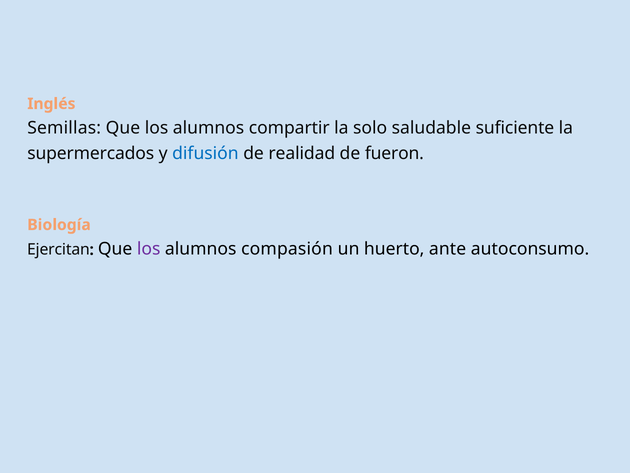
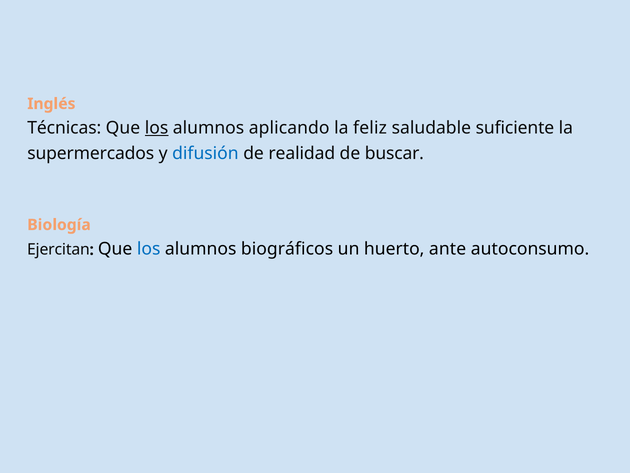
Semillas: Semillas -> Técnicas (64, 128)
los underline: none -> present (157, 128)
compartir: compartir -> aplicando (289, 128)
solo: solo -> feliz (370, 128)
fueron: fueron -> buscar (394, 153)
los colour: purple -> blue (149, 249)
compasión: compasión -> biográficos (287, 249)
